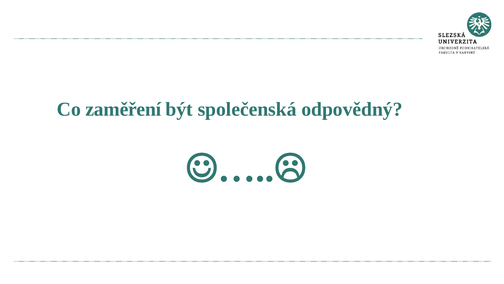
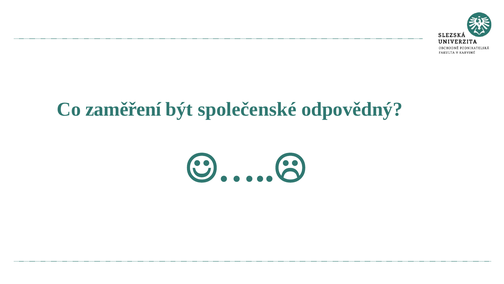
společenská: společenská -> společenské (247, 109)
